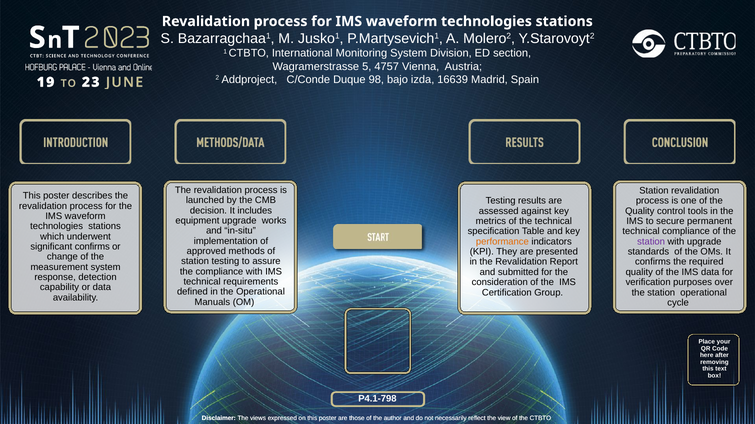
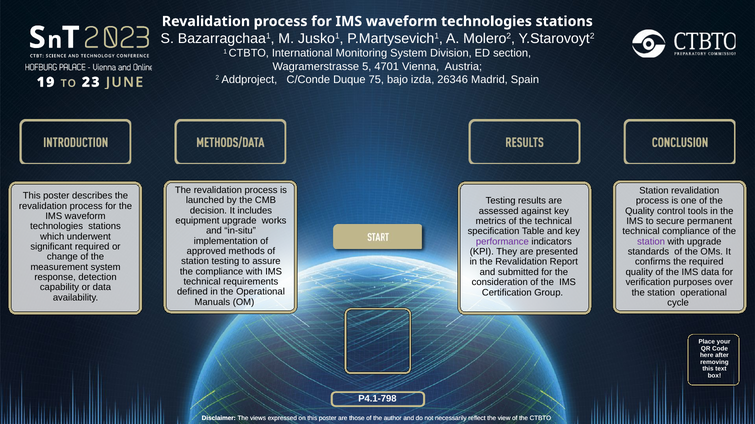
4757: 4757 -> 4701 (387, 66)
98: 98 -> 75 (376, 80)
16639: 16639 -> 26346 (453, 80)
performance colour: orange -> purple (502, 242)
significant confirms: confirms -> required (92, 247)
